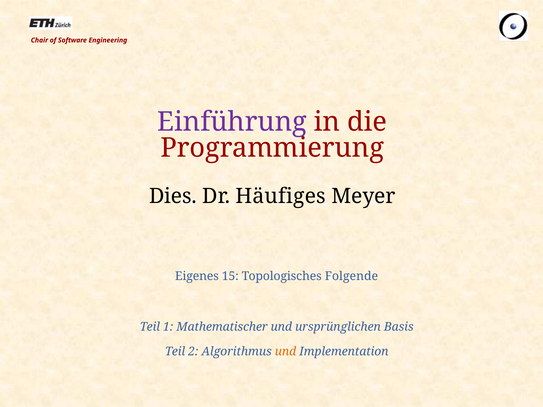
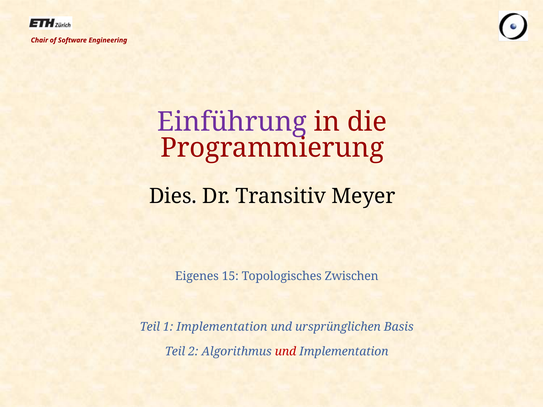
Häufiges: Häufiges -> Transitiv (281, 196)
Folgende: Folgende -> Zwischen (352, 276)
1 Mathematischer: Mathematischer -> Implementation (222, 327)
und colour: orange -> red (286, 352)
